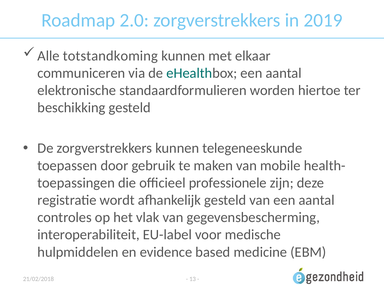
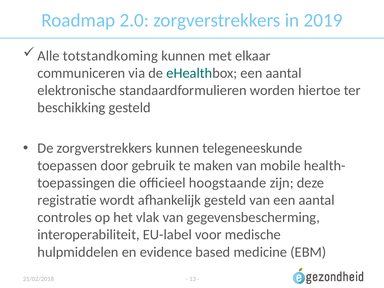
professionele: professionele -> hoogstaande (228, 183)
